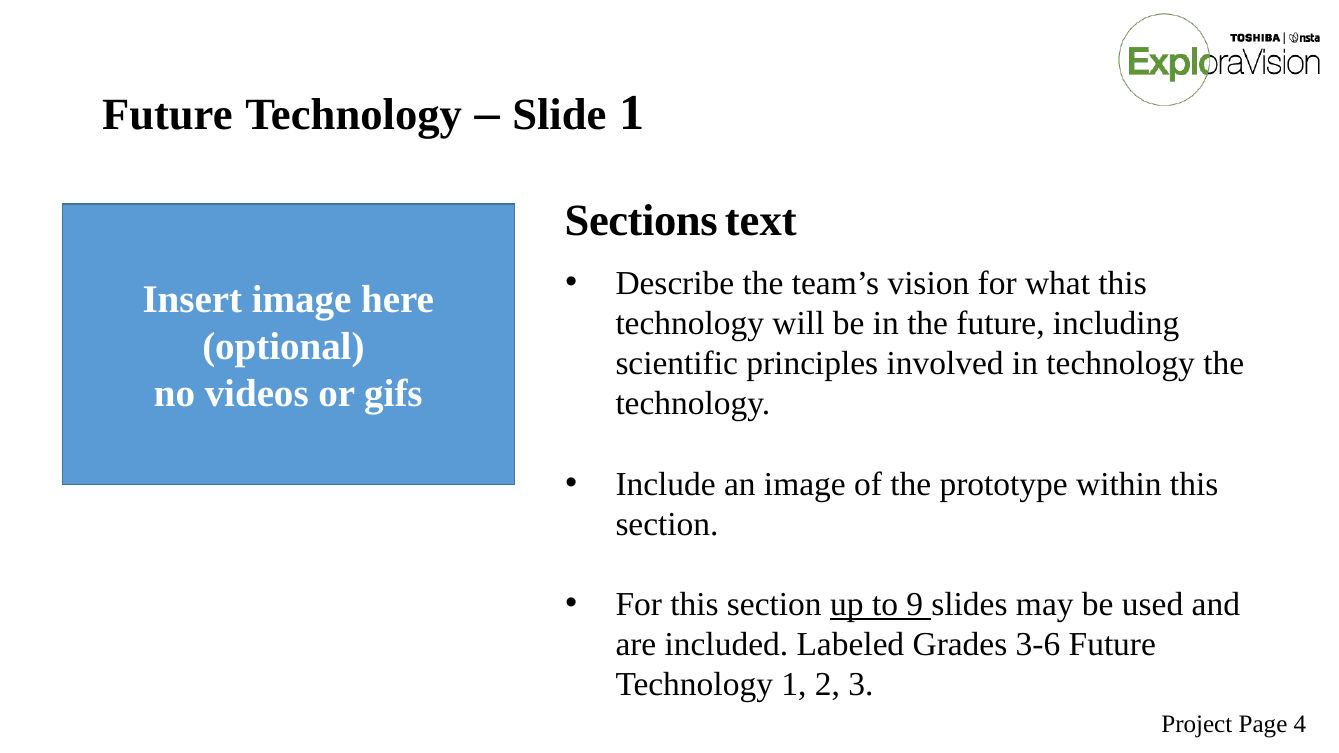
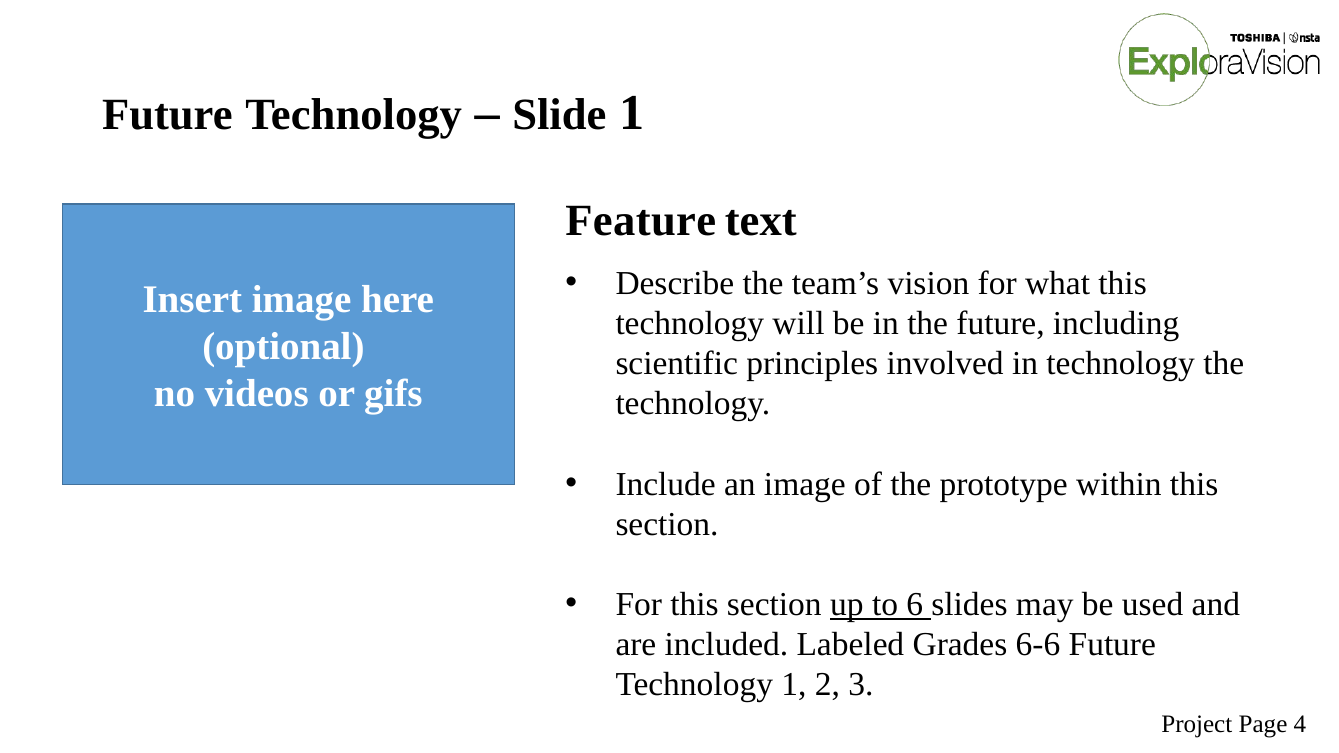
Sections: Sections -> Feature (641, 220)
9: 9 -> 6 (915, 605)
3-6: 3-6 -> 6-6 (1038, 645)
